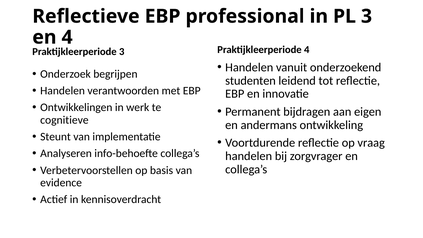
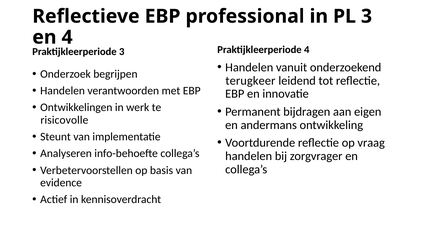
studenten: studenten -> terugkeer (250, 81)
cognitieve: cognitieve -> risicovolle (64, 120)
